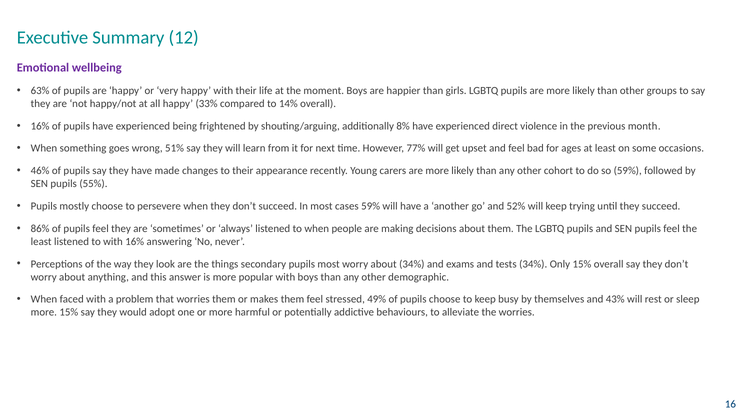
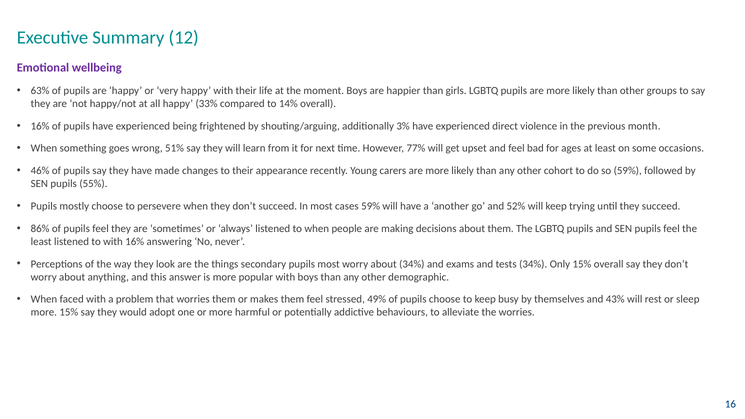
8%: 8% -> 3% (403, 126)
